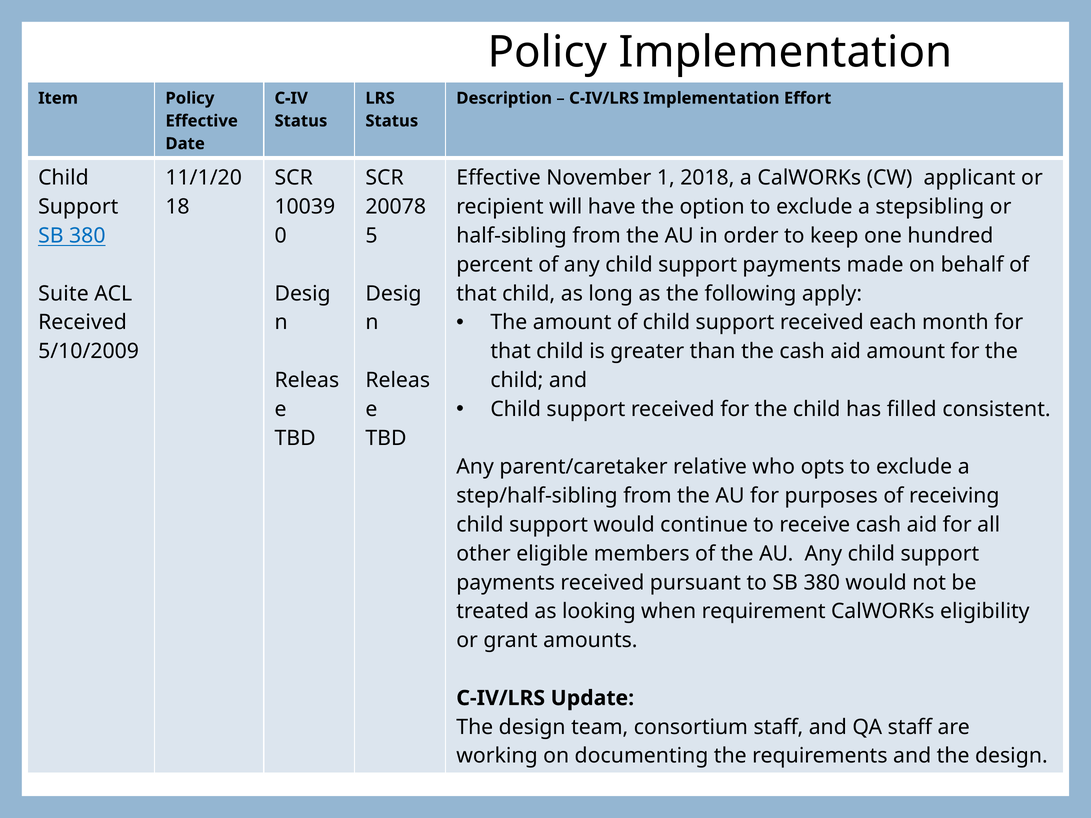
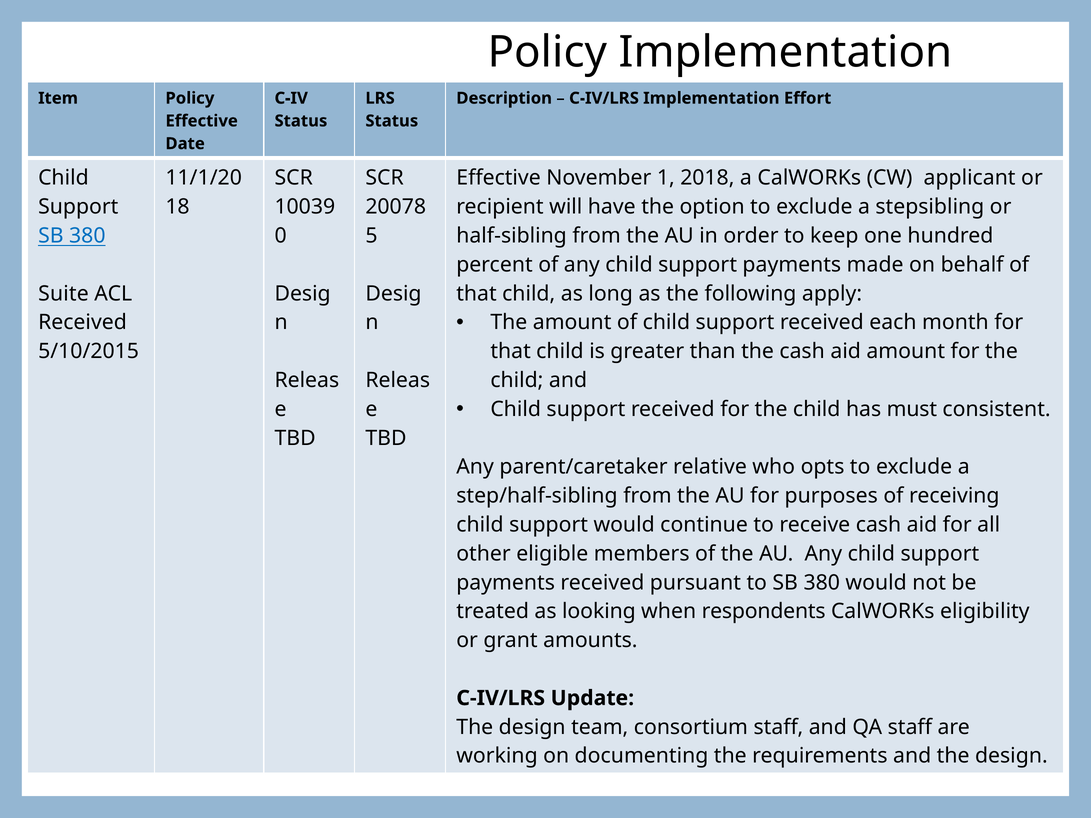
5/10/2009: 5/10/2009 -> 5/10/2015 (89, 351)
filled: filled -> must (912, 409)
requirement: requirement -> respondents (764, 612)
